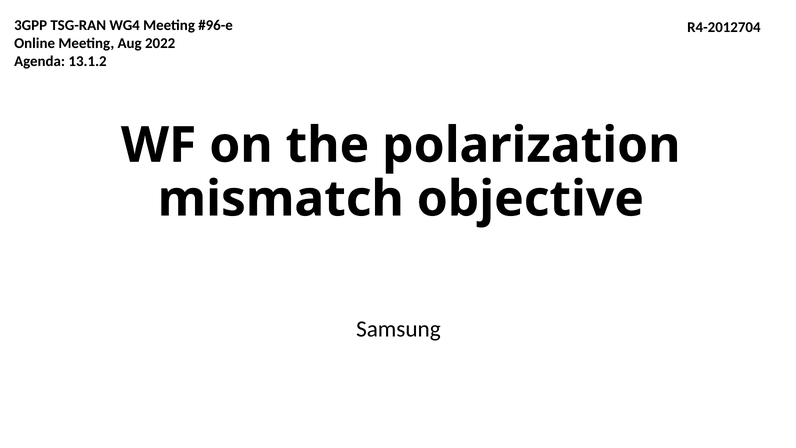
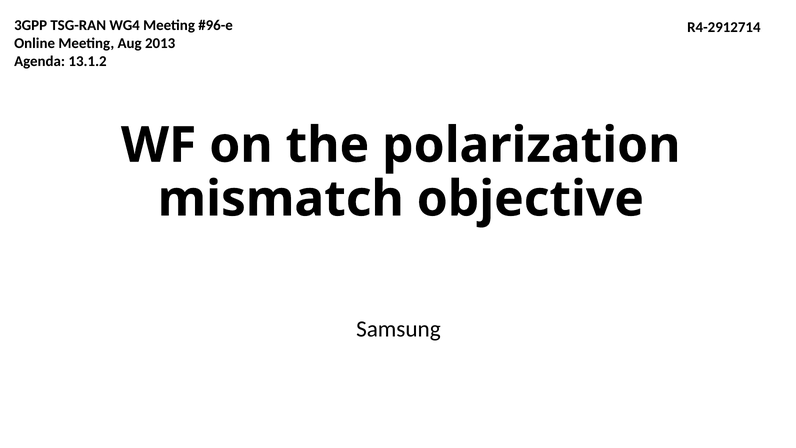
R4-2012704: R4-2012704 -> R4-2912714 (724, 27)
2022: 2022 -> 2013 (160, 43)
